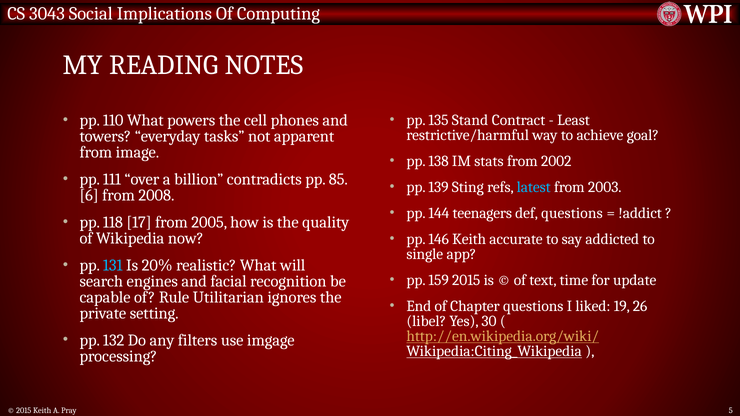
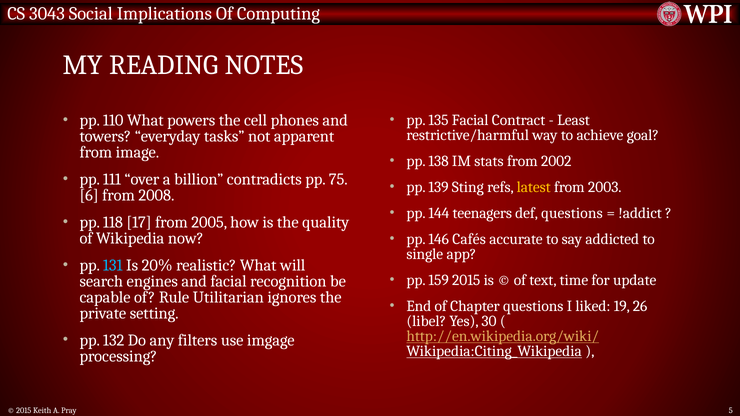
135 Stand: Stand -> Facial (470, 120)
85: 85 -> 75 (338, 179)
latest colour: light blue -> yellow (534, 187)
146 Keith: Keith -> Cafés (469, 239)
